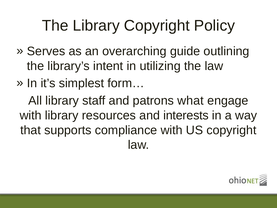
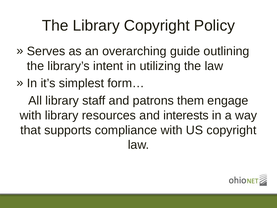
what: what -> them (191, 100)
